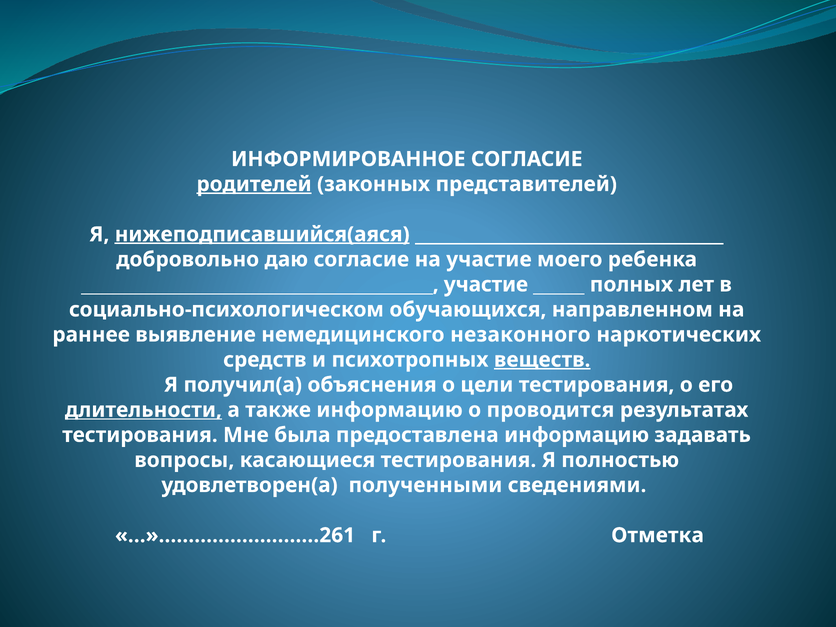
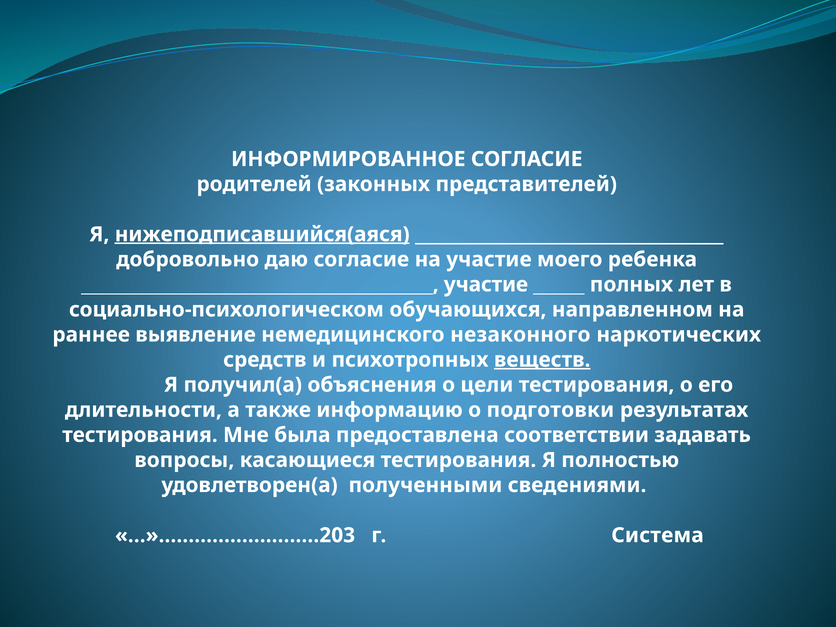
родителей underline: present -> none (254, 184)
длительности underline: present -> none (143, 410)
проводится: проводится -> подготовки (550, 410)
предоставлена информацию: информацию -> соответствии (577, 435)
…»………………………261: …»………………………261 -> …»………………………203 (235, 535)
Отметка: Отметка -> Система (657, 535)
